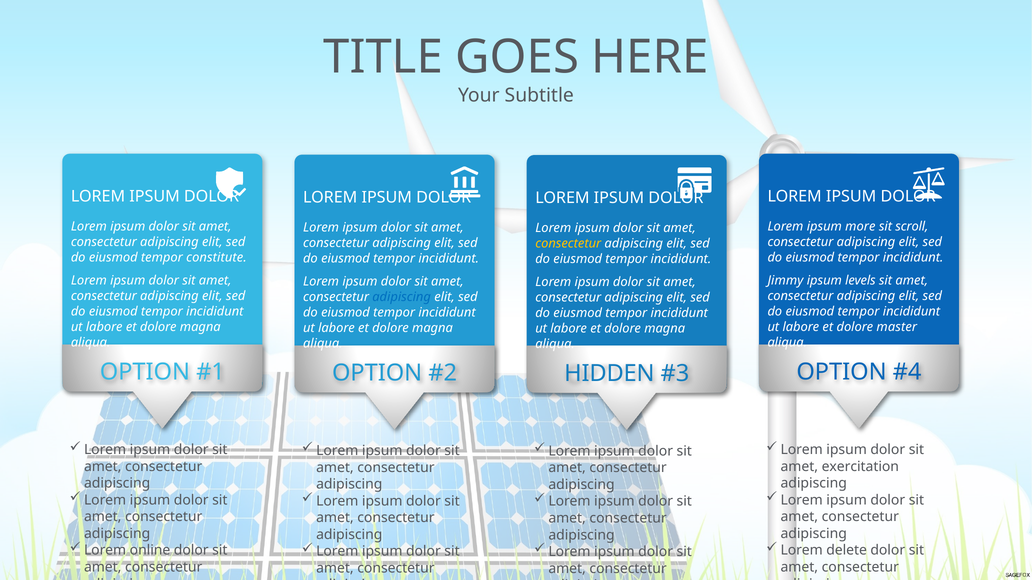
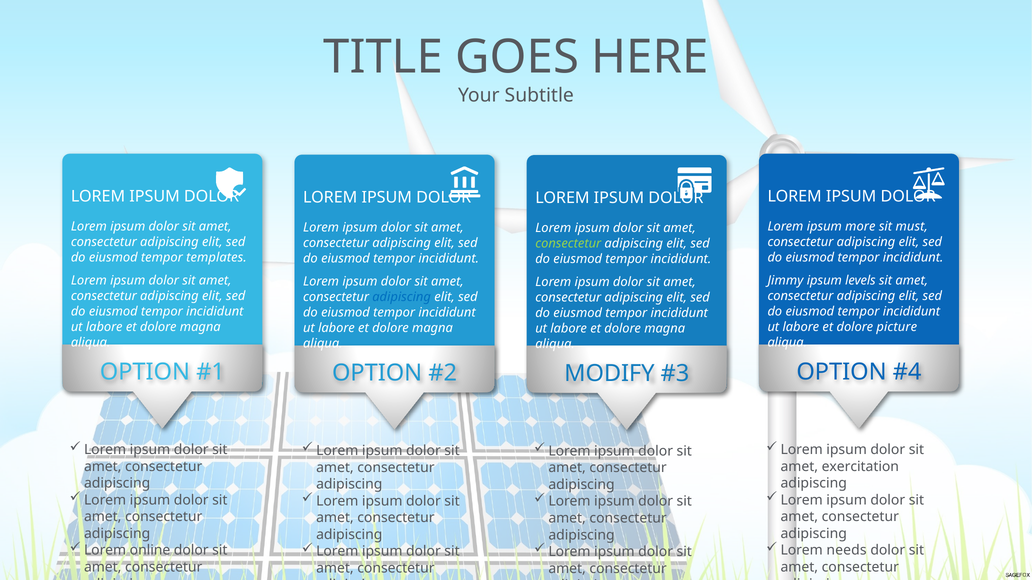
scroll: scroll -> must (912, 227)
consectetur colour: yellow -> light green (568, 244)
constitute: constitute -> templates (216, 258)
master: master -> picture (897, 327)
HIDDEN: HIDDEN -> MODIFY (609, 374)
delete: delete -> needs (847, 551)
